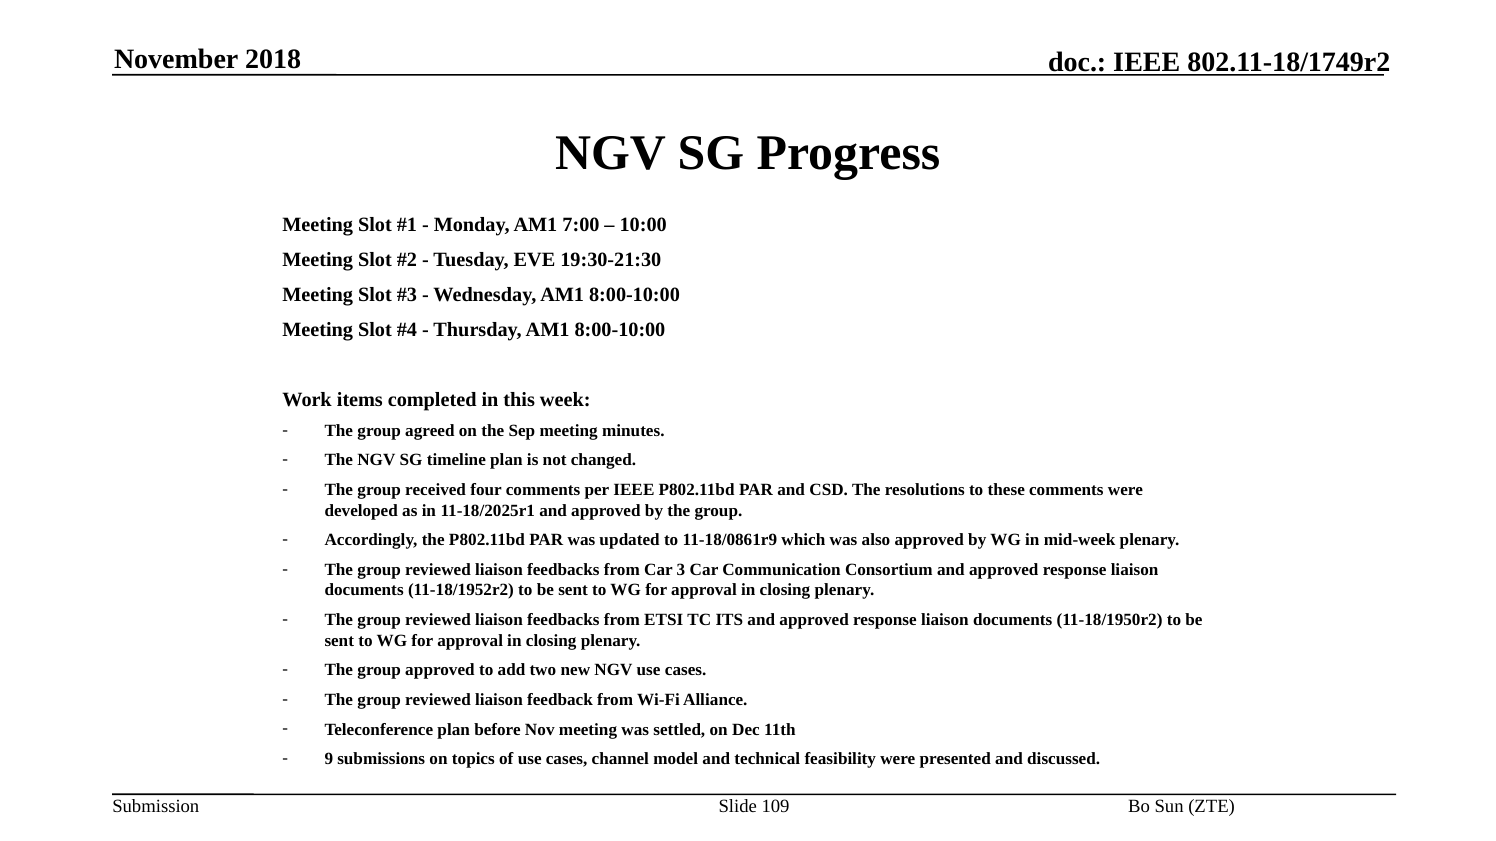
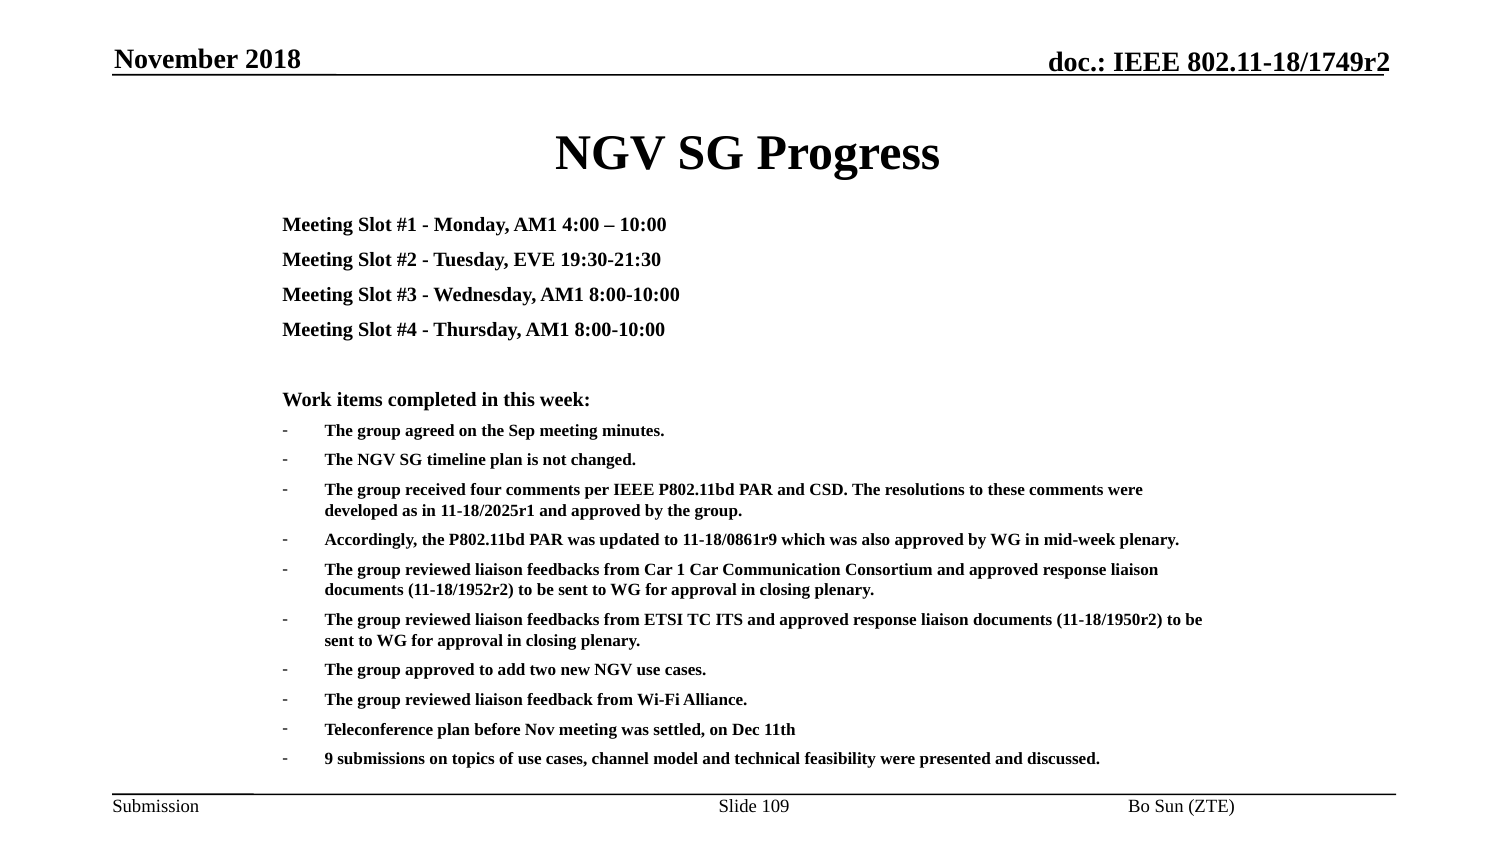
7:00: 7:00 -> 4:00 (581, 225)
3: 3 -> 1 (681, 570)
